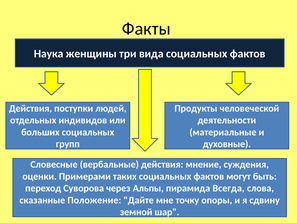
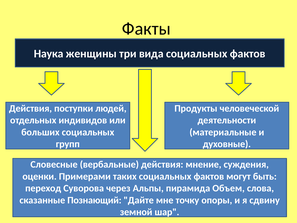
Всегда: Всегда -> Объем (229, 188)
Положение: Положение -> Познающий (94, 200)
